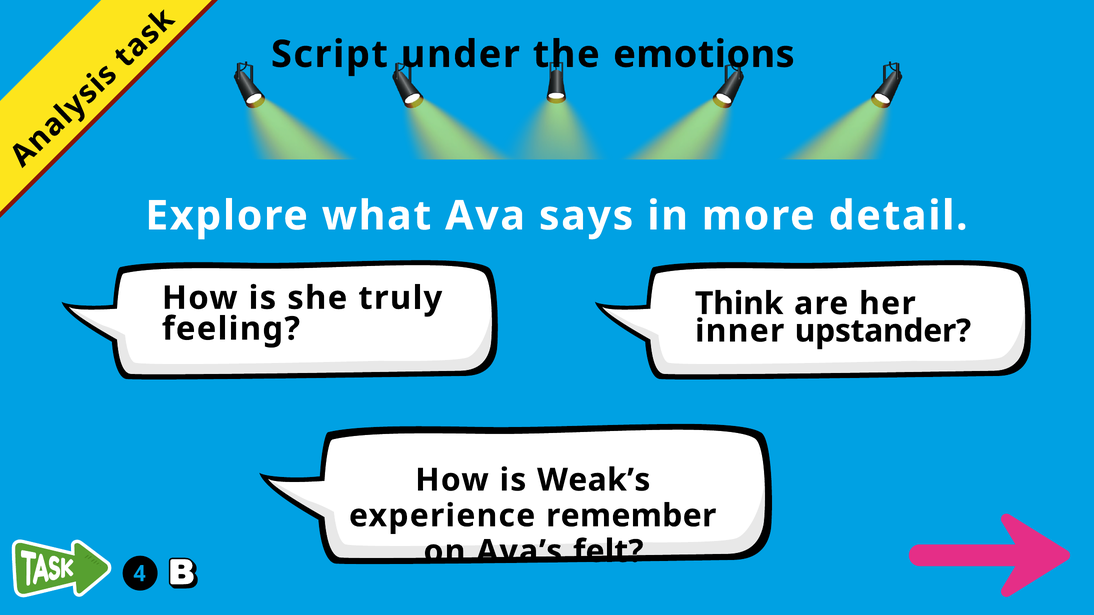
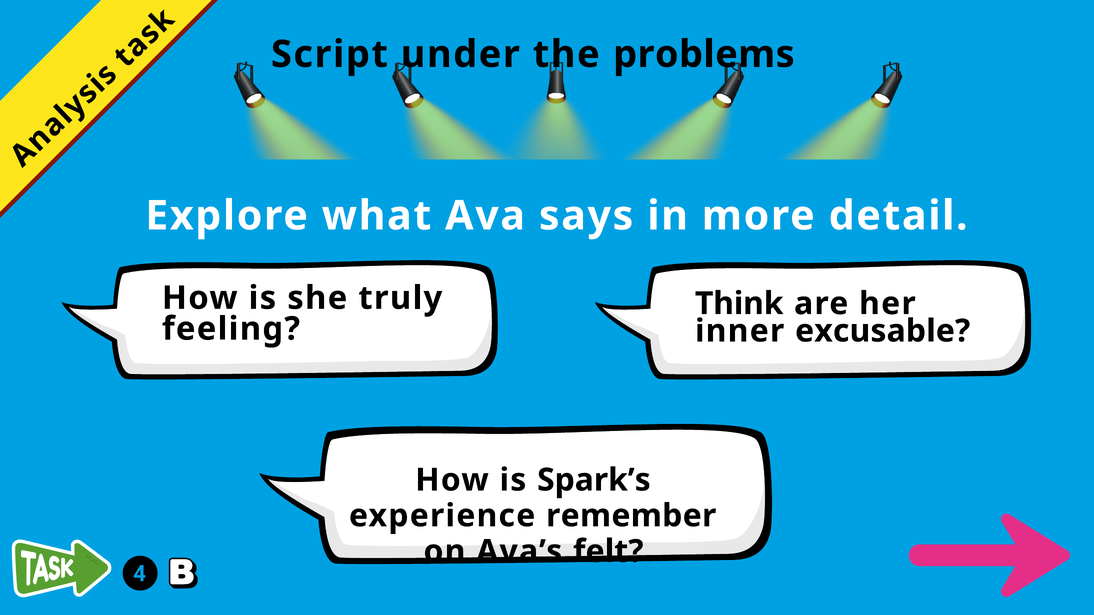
emotions: emotions -> problems (704, 54)
upstander: upstander -> excusable (883, 331)
Weak’s: Weak’s -> Spark’s (594, 480)
